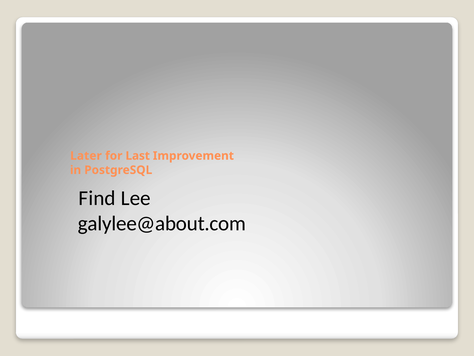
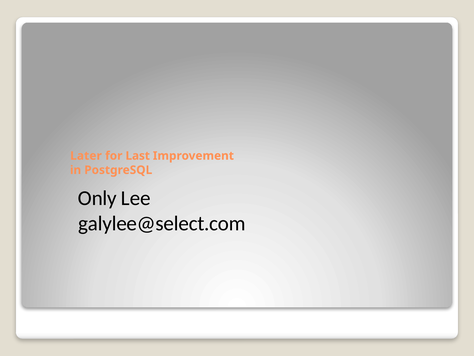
Find: Find -> Only (97, 198)
galylee@about.com: galylee@about.com -> galylee@select.com (162, 223)
